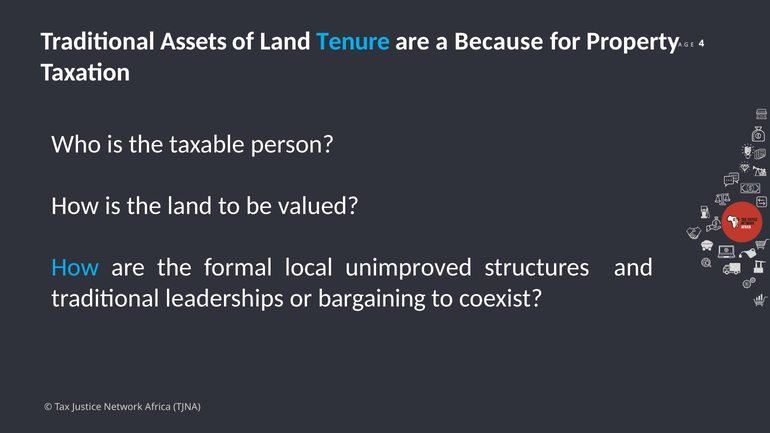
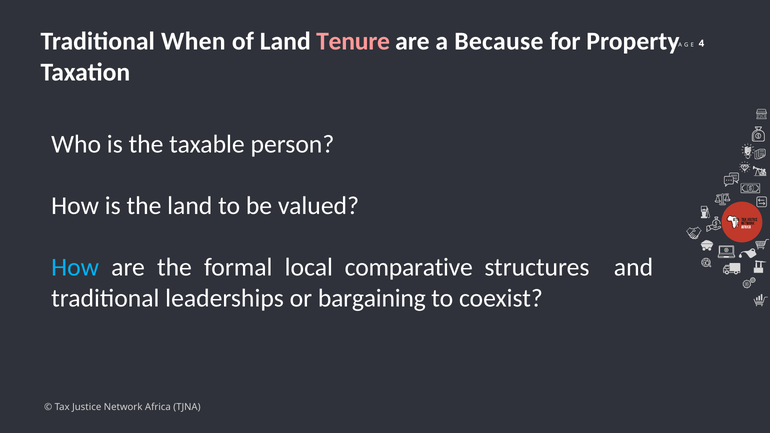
Assets: Assets -> When (193, 41)
Tenure colour: light blue -> pink (353, 41)
unimproved: unimproved -> comparative (409, 267)
